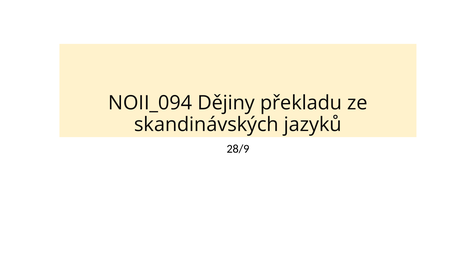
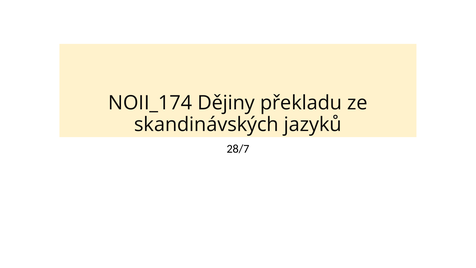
NOII_094: NOII_094 -> NOII_174 (150, 103)
28/9: 28/9 -> 28/7 (238, 149)
